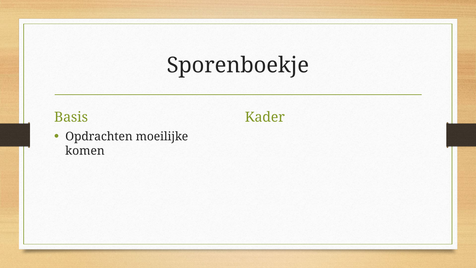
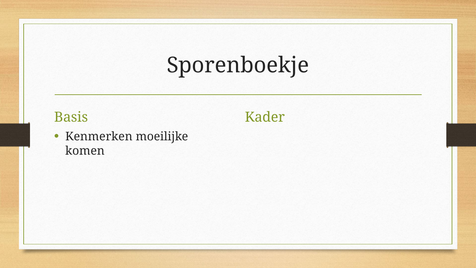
Opdrachten: Opdrachten -> Kenmerken (99, 136)
